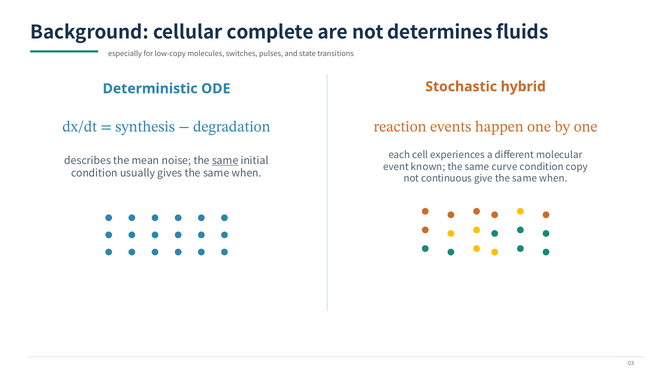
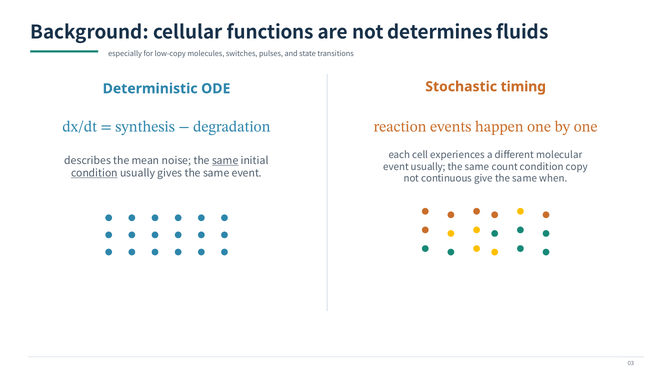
complete: complete -> functions (270, 33)
hybrid: hybrid -> timing (523, 87)
event known: known -> usually (428, 167)
curve: curve -> count (505, 167)
condition underline: none -> present (94, 173)
gives the same when: when -> event (247, 173)
